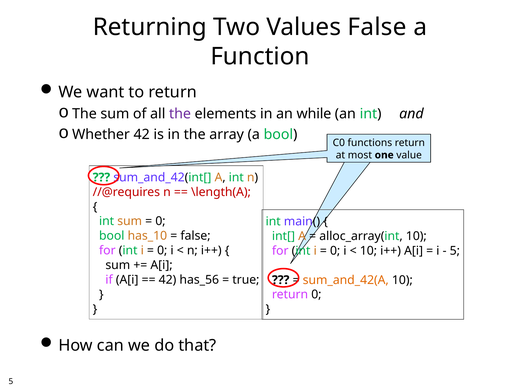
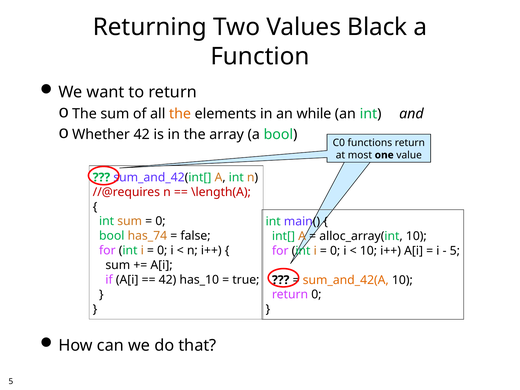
Values False: False -> Black (377, 27)
the colour: purple -> orange (180, 114)
has_10: has_10 -> has_74 (147, 236)
has_56: has_56 -> has_10 (199, 280)
